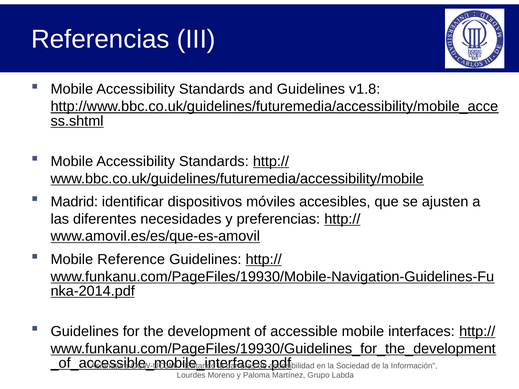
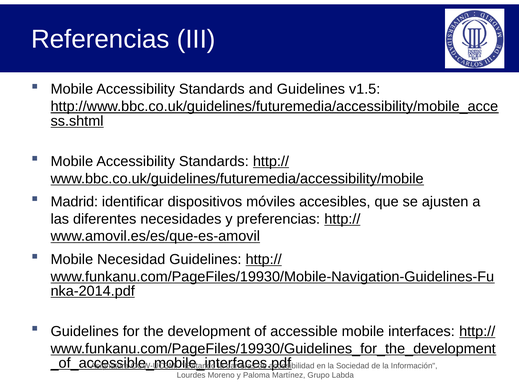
v1.8: v1.8 -> v1.5 (365, 89)
Reference: Reference -> Necesidad (131, 259)
